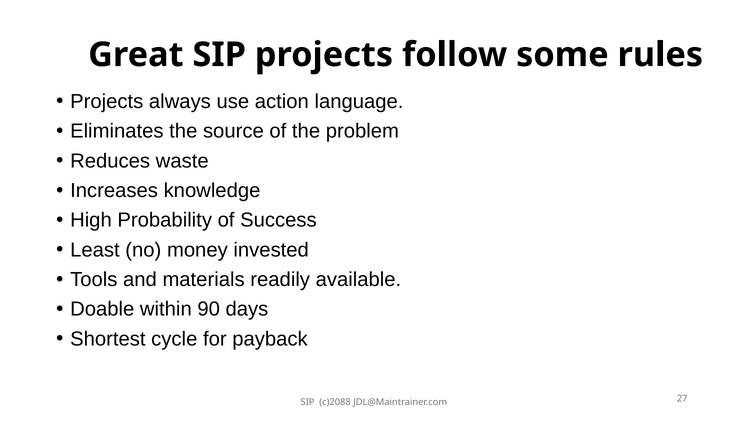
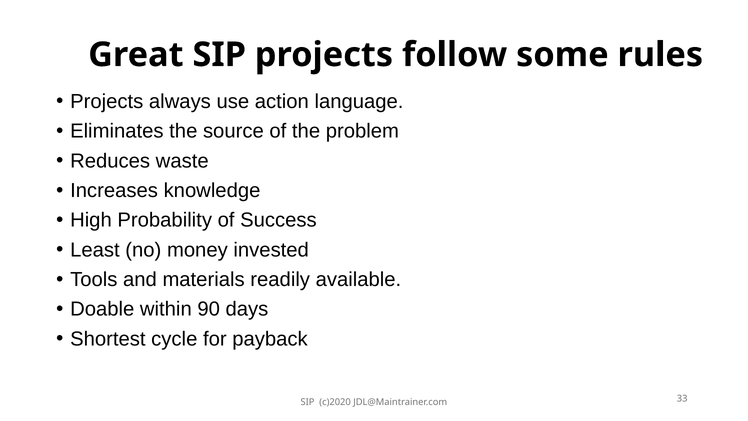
c)2088: c)2088 -> c)2020 (335, 402)
27: 27 -> 33 (682, 398)
